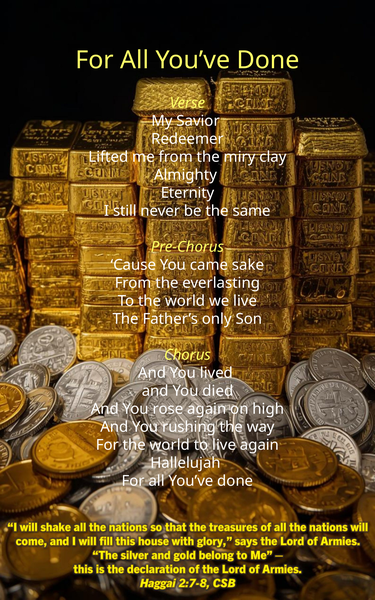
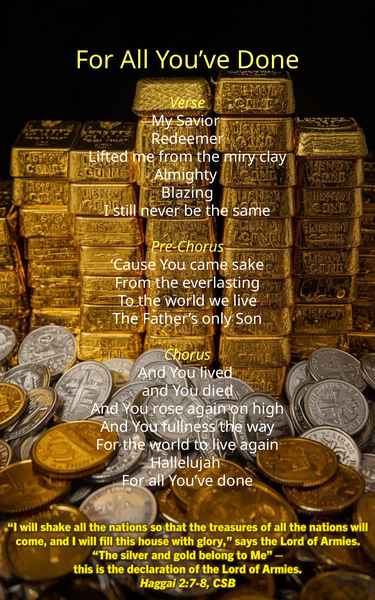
Eternity: Eternity -> Blazing (187, 193)
rushing: rushing -> fullness (189, 427)
